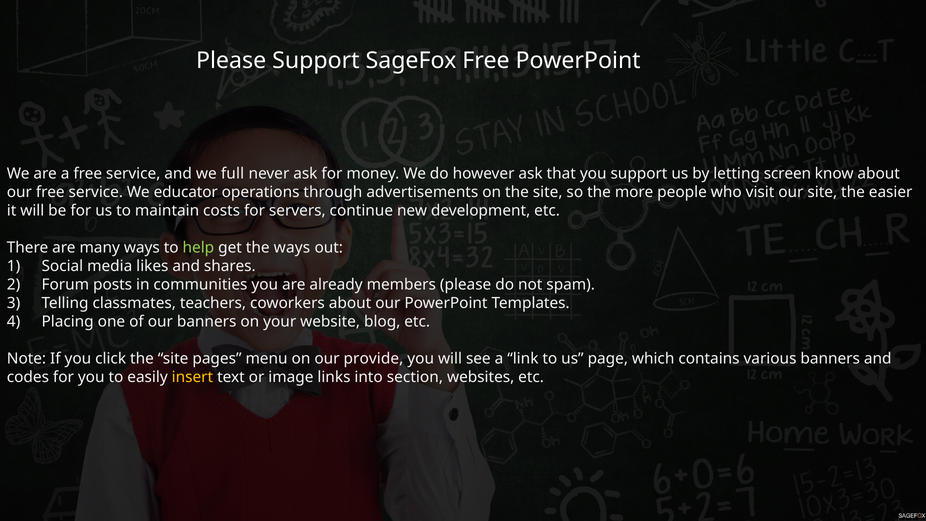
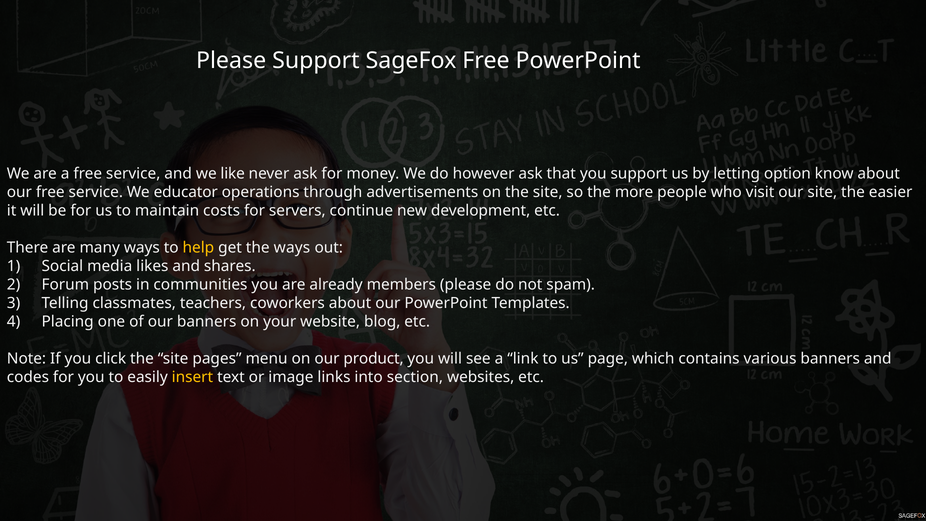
full: full -> like (233, 174)
screen: screen -> option (787, 174)
help colour: light green -> yellow (198, 248)
provide: provide -> product (374, 359)
